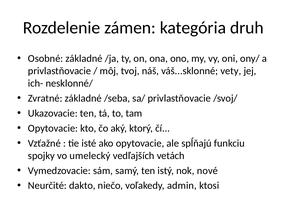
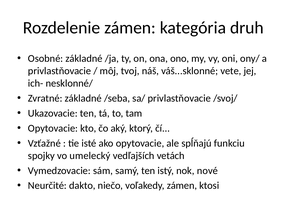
vety: vety -> vete (231, 71)
voľakedy admin: admin -> zámen (182, 186)
